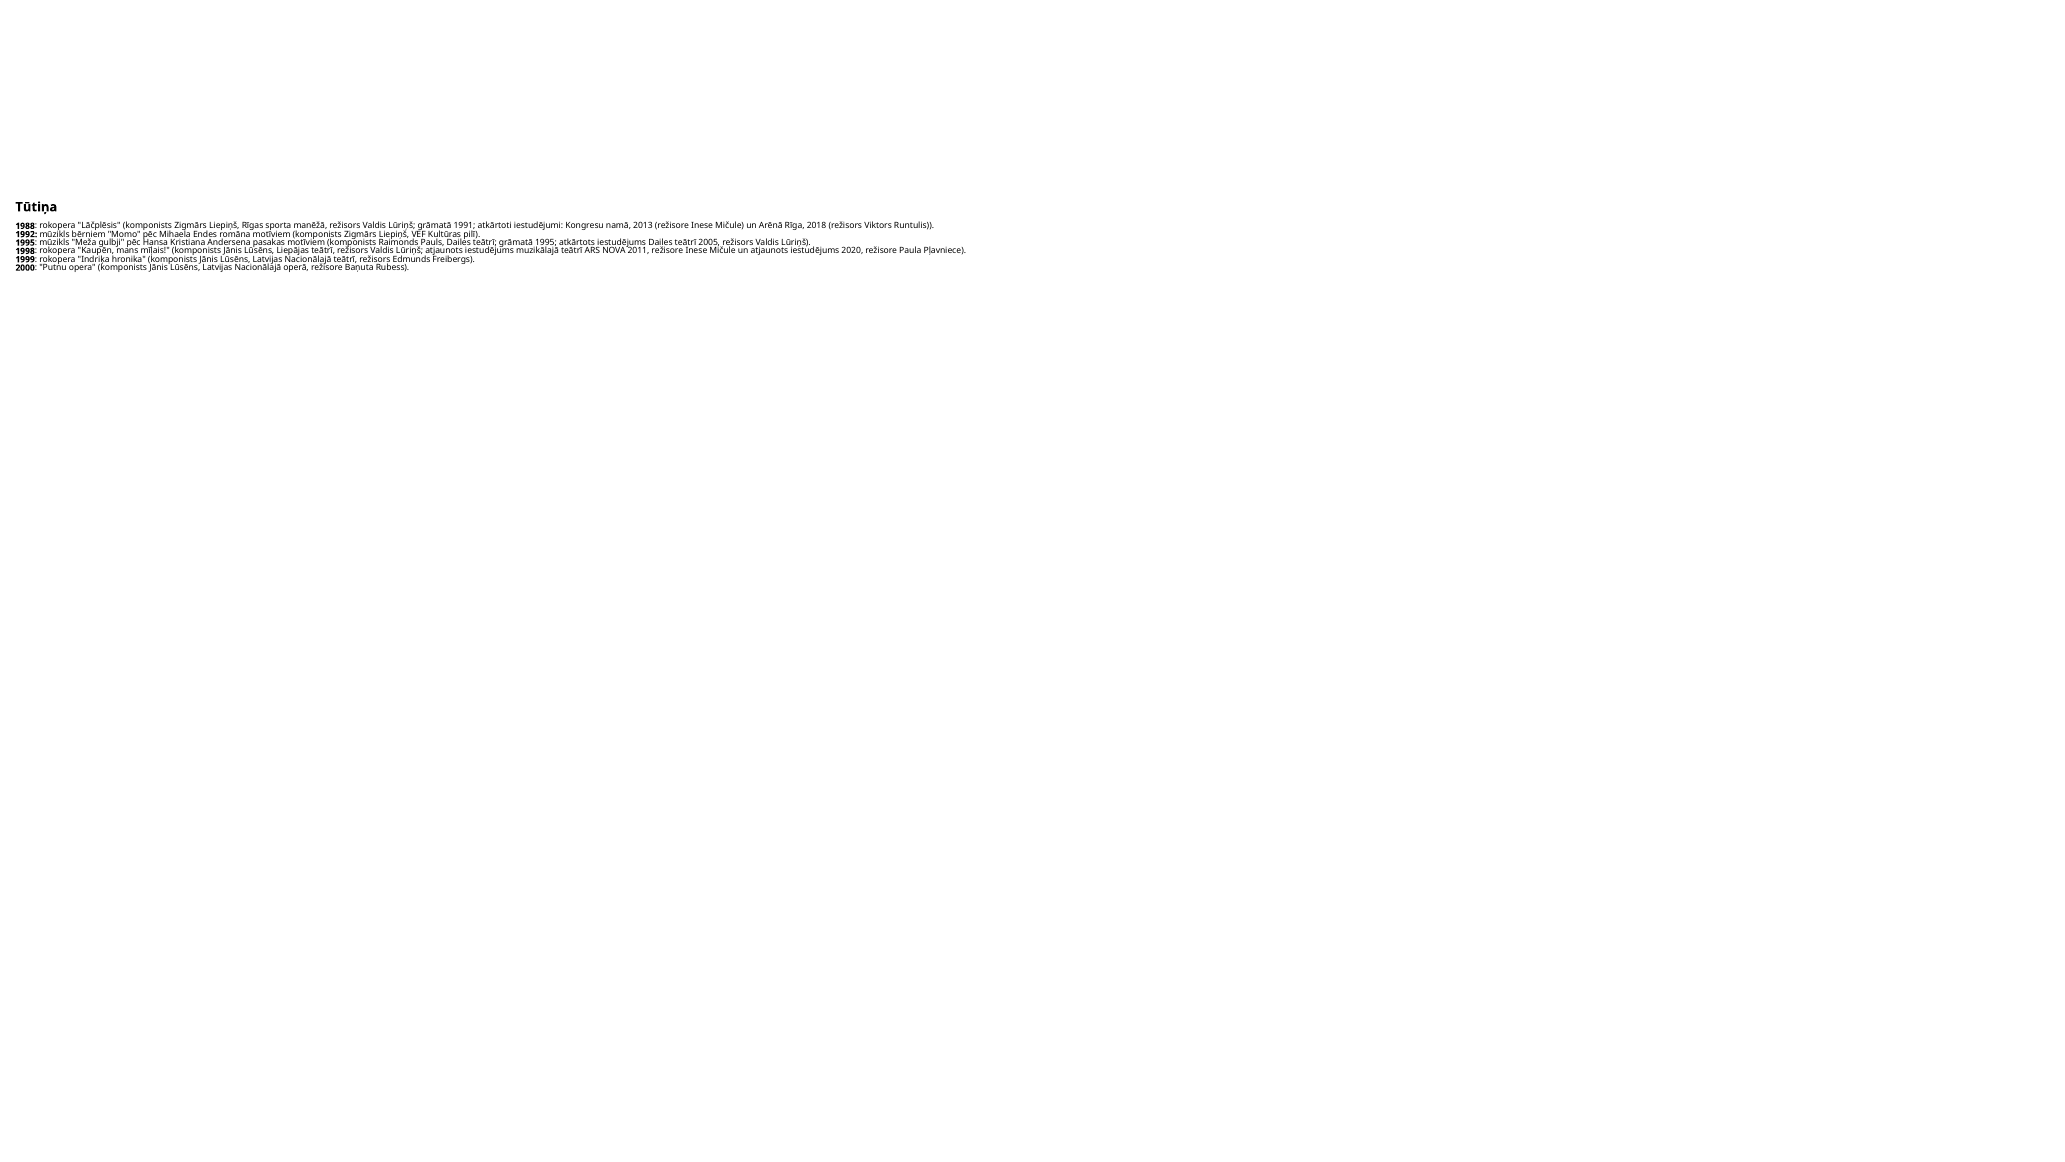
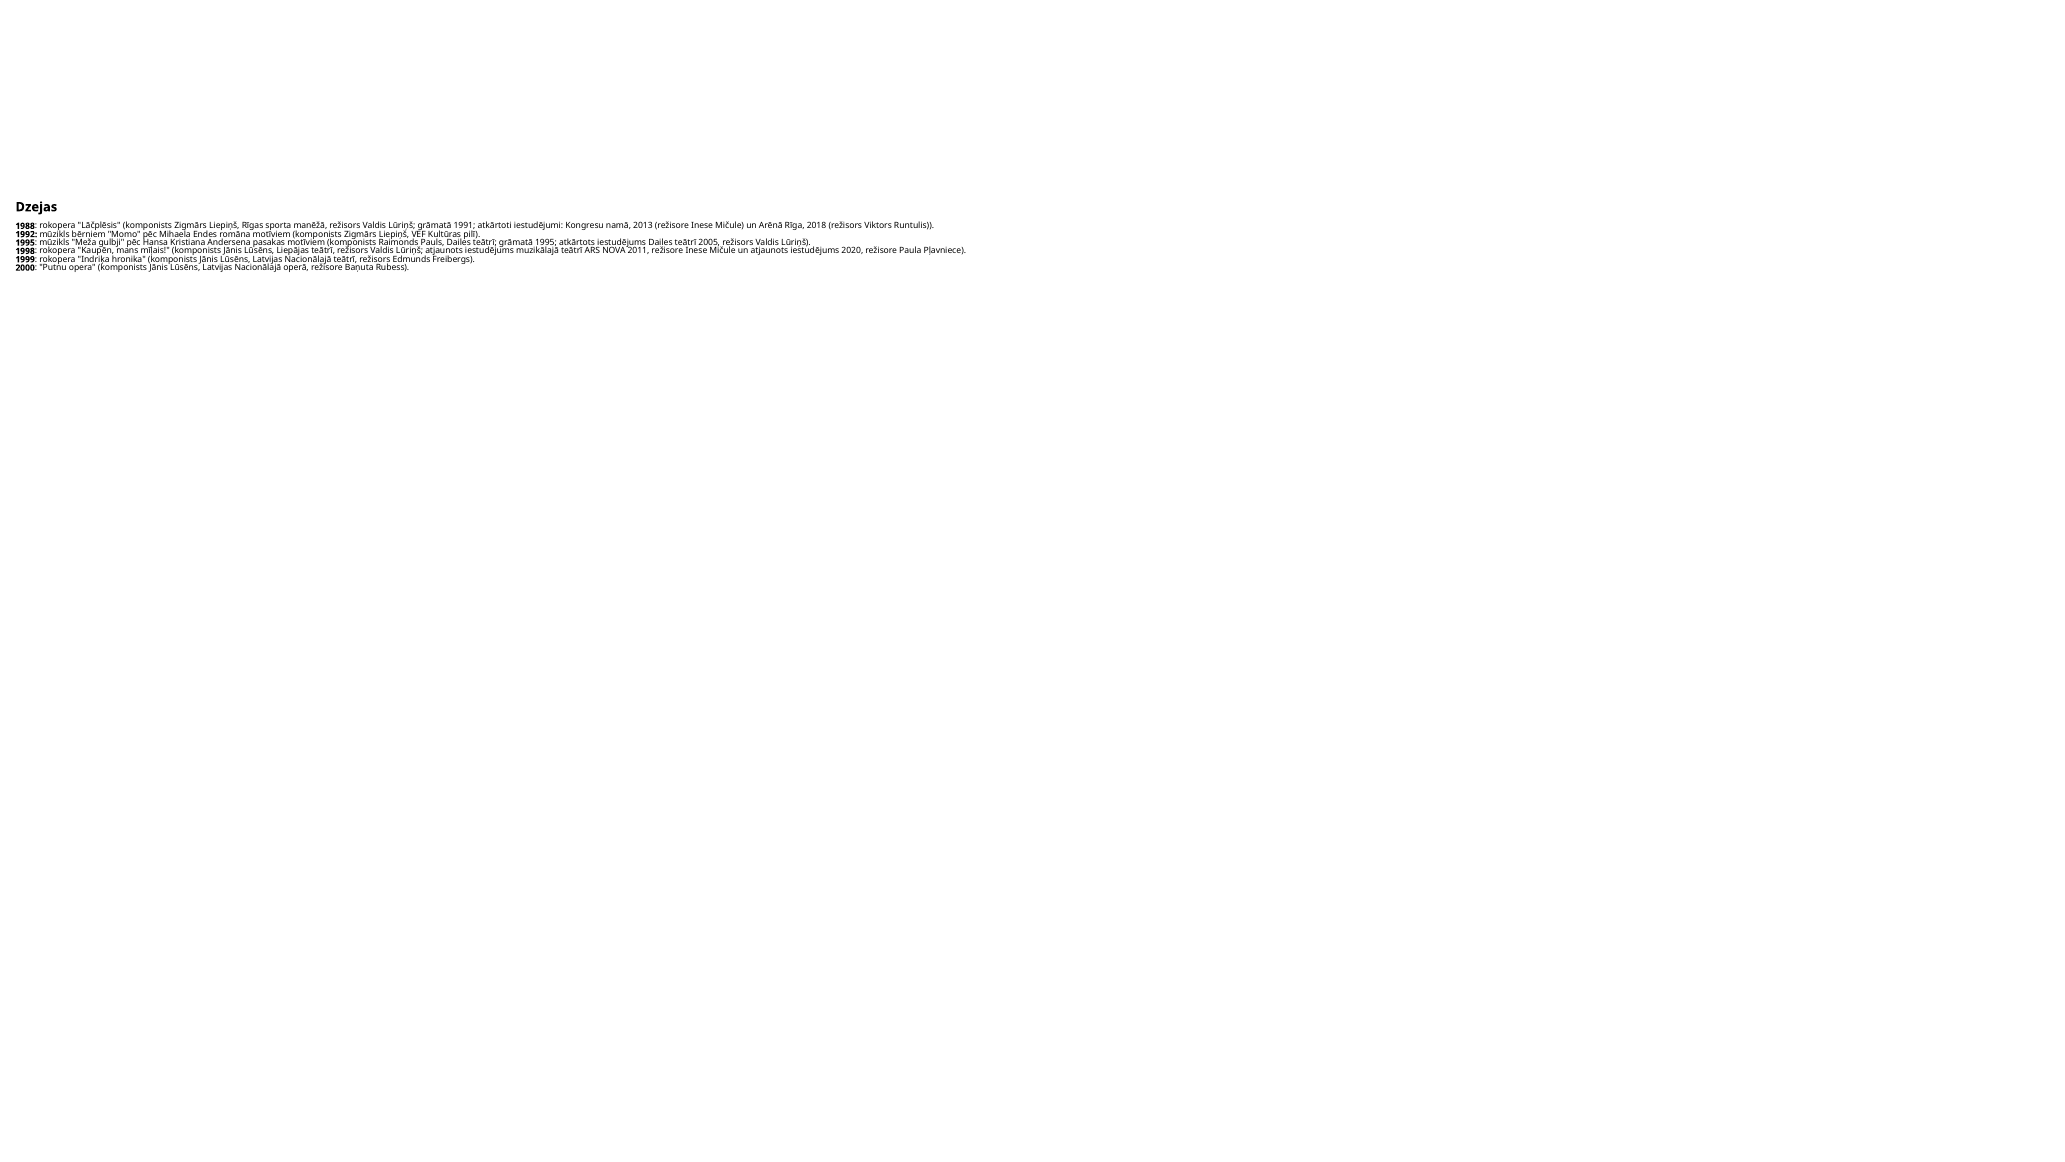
Tūtiņa: Tūtiņa -> Dzejas (36, 207)
